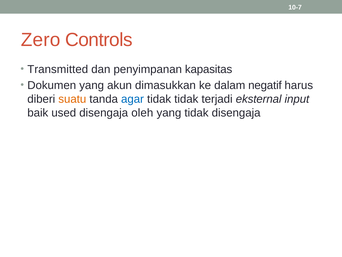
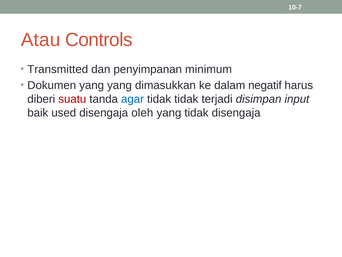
Zero: Zero -> Atau (41, 40)
kapasitas: kapasitas -> minimum (209, 69)
yang akun: akun -> yang (120, 85)
suatu colour: orange -> red (72, 99)
eksternal: eksternal -> disimpan (259, 99)
